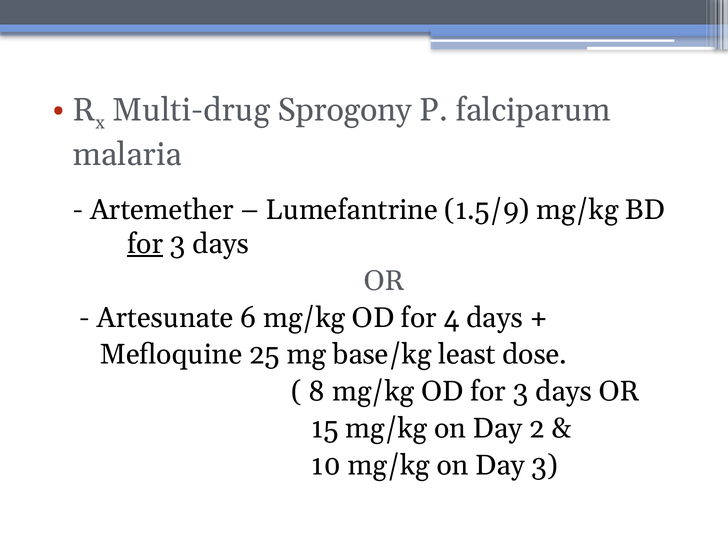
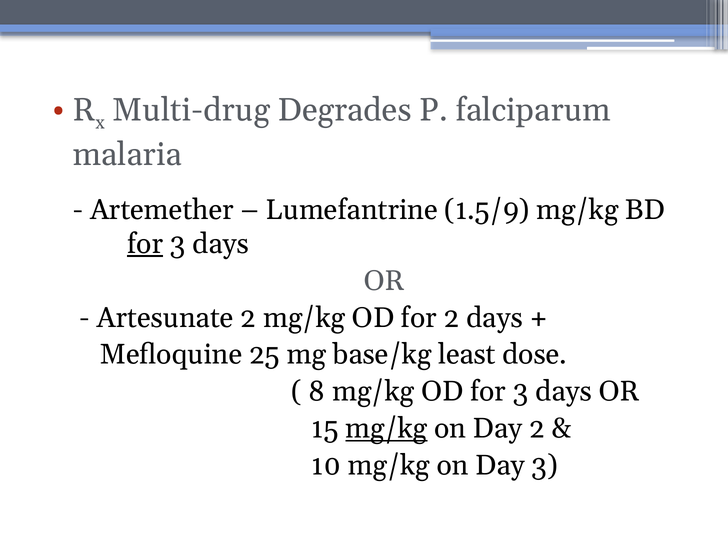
Sprogony: Sprogony -> Degrades (345, 110)
Artesunate 6: 6 -> 2 (248, 318)
for 4: 4 -> 2 (452, 318)
mg/kg underline: none -> present (386, 429)
